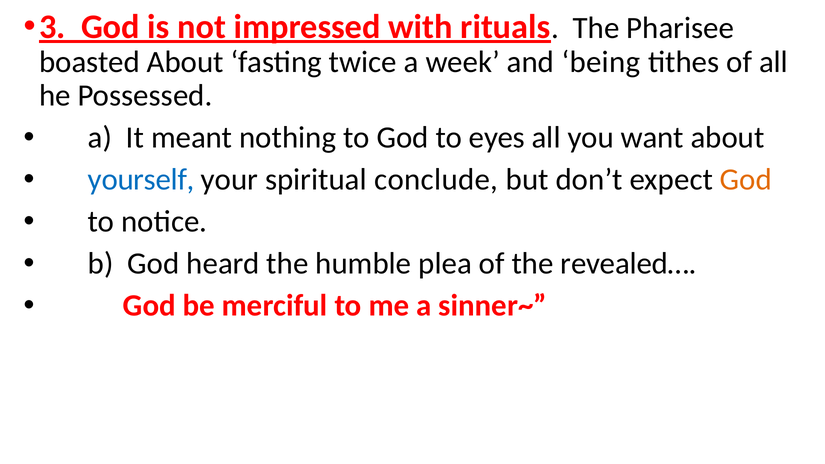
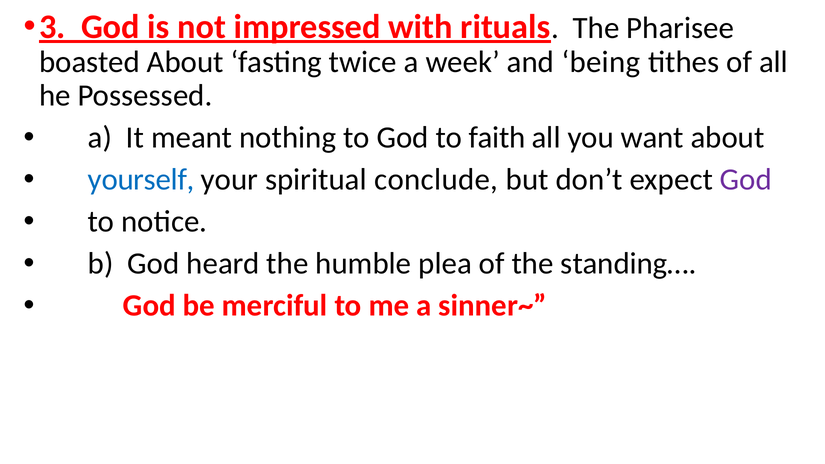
eyes: eyes -> faith (497, 138)
God colour: orange -> purple (746, 180)
revealed…: revealed… -> standing… (628, 264)
